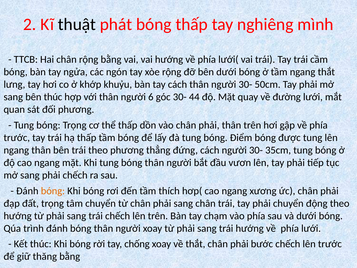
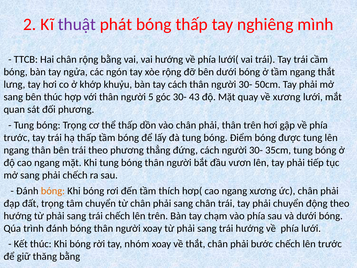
thuật colour: black -> purple (77, 24)
6: 6 -> 5 (151, 97)
44: 44 -> 43 (194, 97)
về đường: đường -> xương (287, 97)
chống: chống -> nhóm (137, 244)
